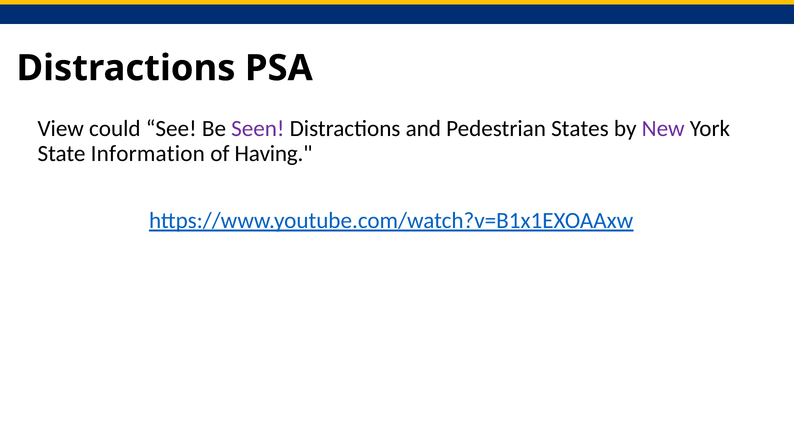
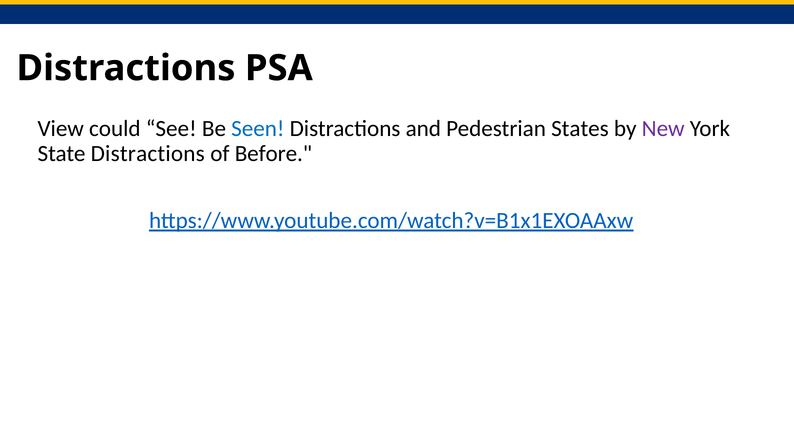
Seen colour: purple -> blue (258, 128)
State Information: Information -> Distractions (148, 153)
Having: Having -> Before (273, 153)
